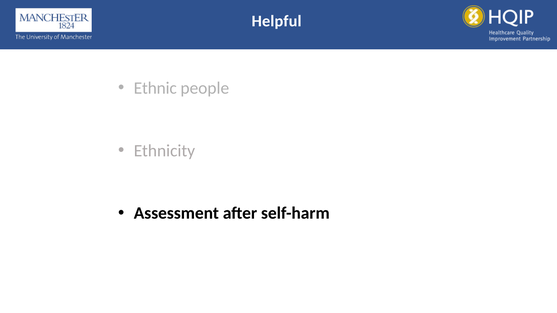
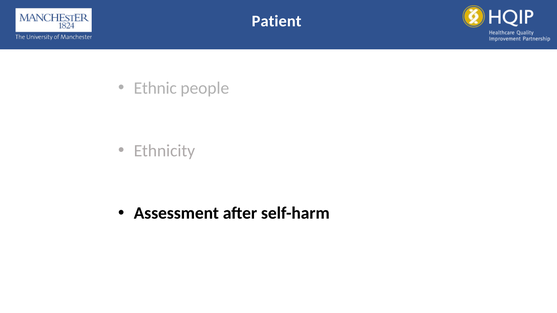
Helpful: Helpful -> Patient (277, 21)
